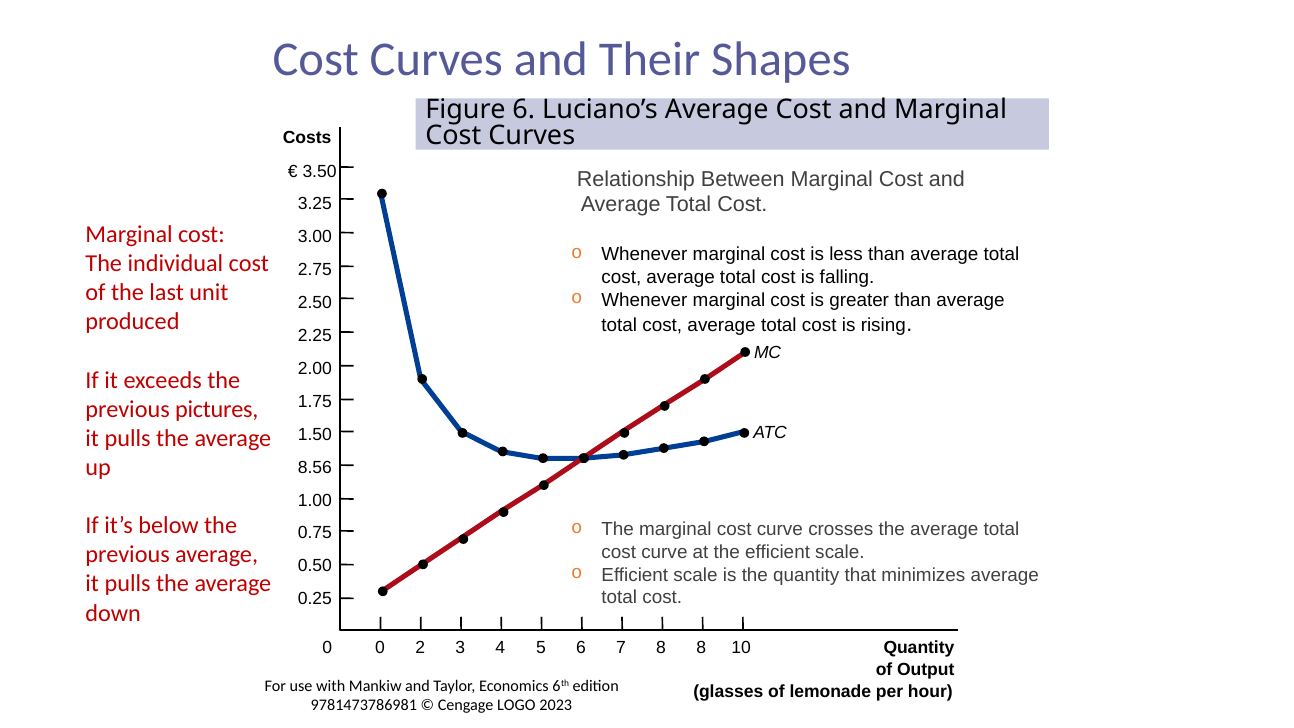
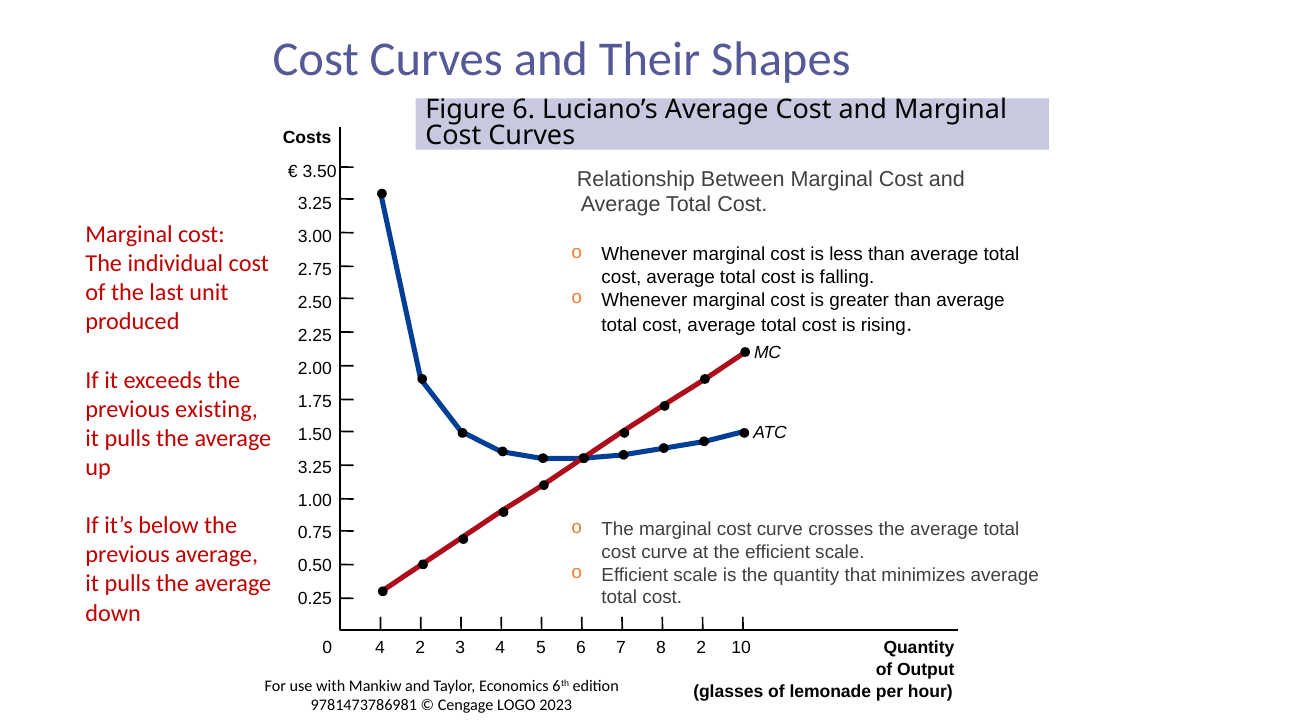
pictures: pictures -> existing (217, 409)
8.56: 8.56 -> 3.25 (315, 467)
0 0: 0 -> 4 (380, 648)
5 8: 8 -> 2 (701, 648)
